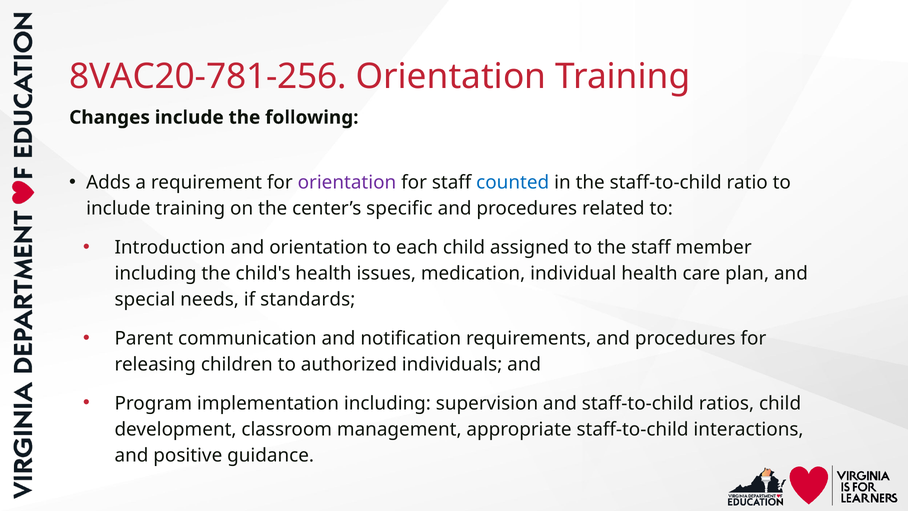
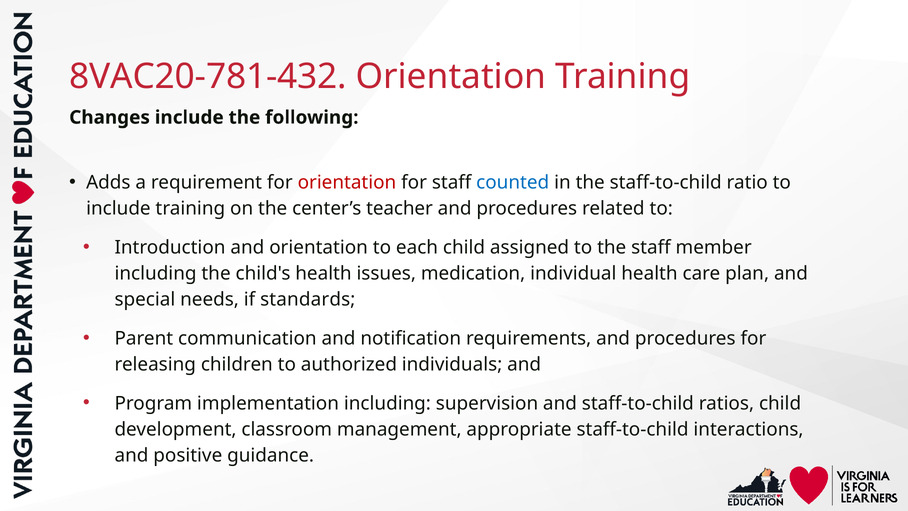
8VAC20-781-256: 8VAC20-781-256 -> 8VAC20-781-432 (208, 76)
orientation colour: purple -> red (347, 183)
specific: specific -> teacher (400, 209)
